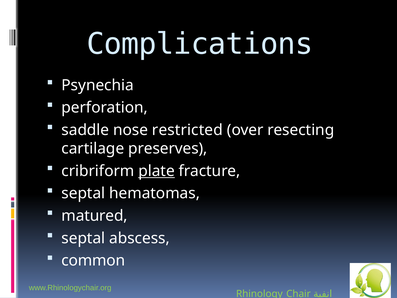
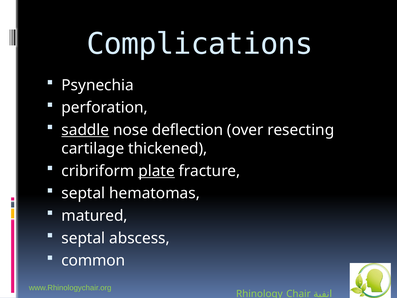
saddle underline: none -> present (85, 130)
restricted: restricted -> deflection (188, 130)
preserves: preserves -> thickened (168, 148)
